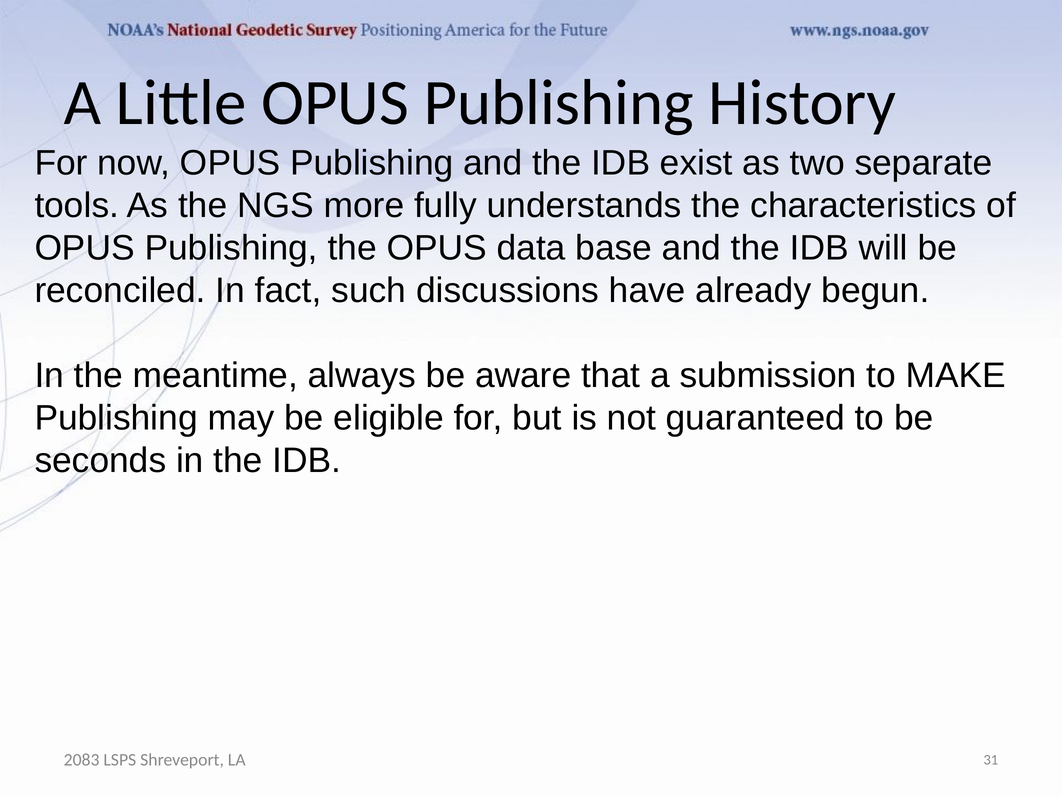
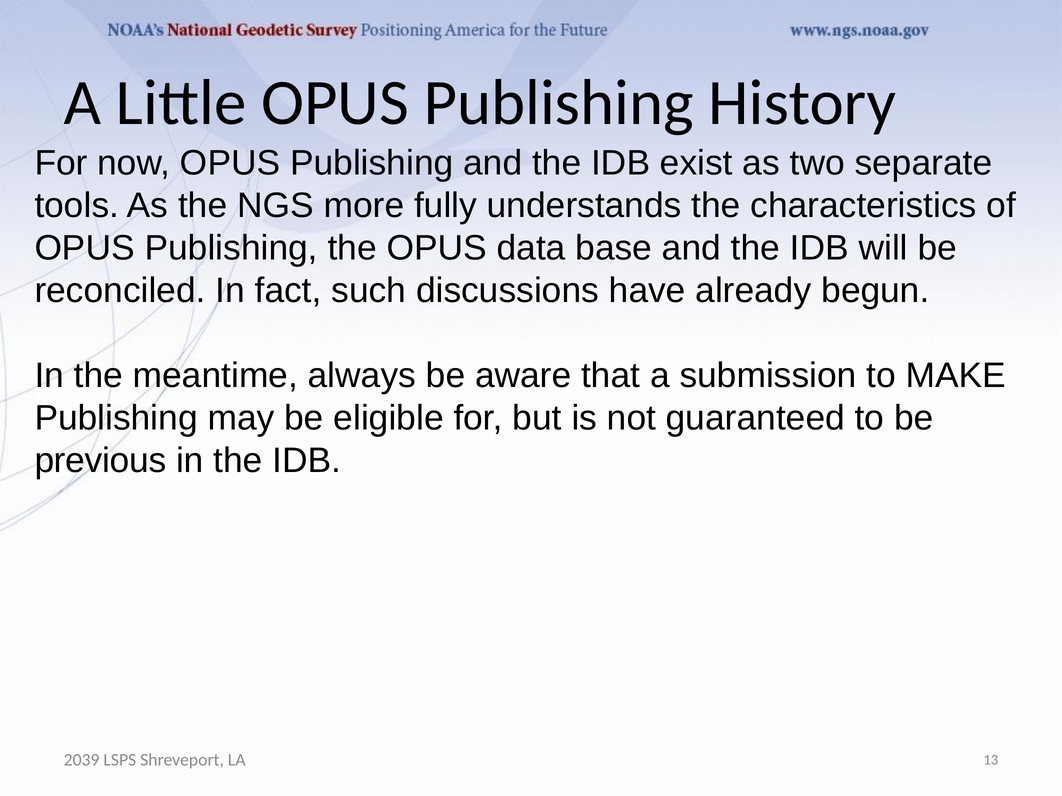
seconds: seconds -> previous (101, 461)
2083: 2083 -> 2039 (82, 761)
31: 31 -> 13 (991, 760)
